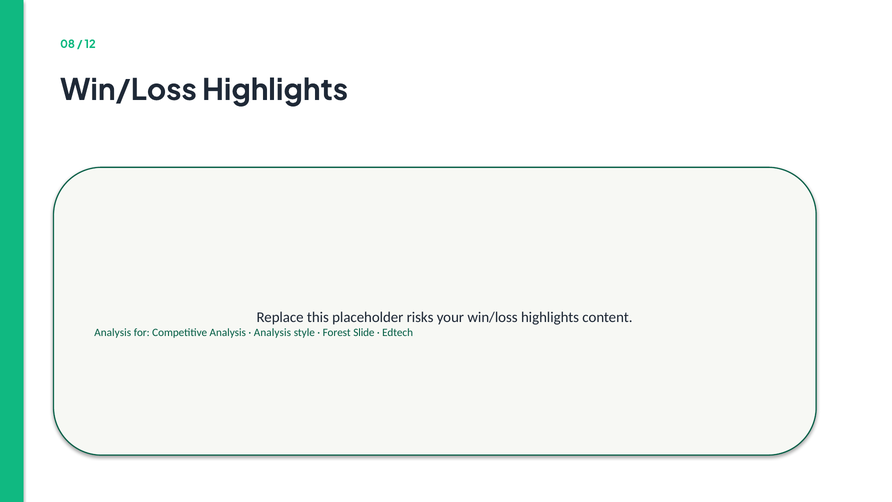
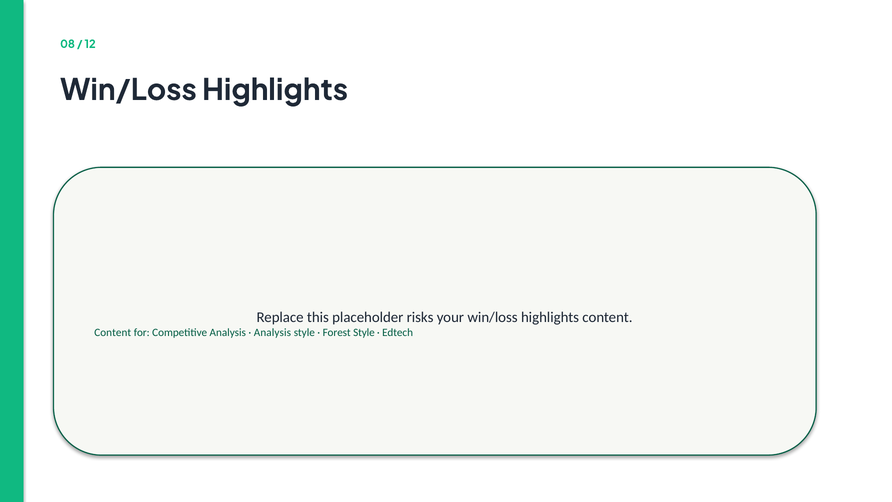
Analysis: Analysis -> Content (113, 332)
Forest Slide: Slide -> Style (364, 332)
